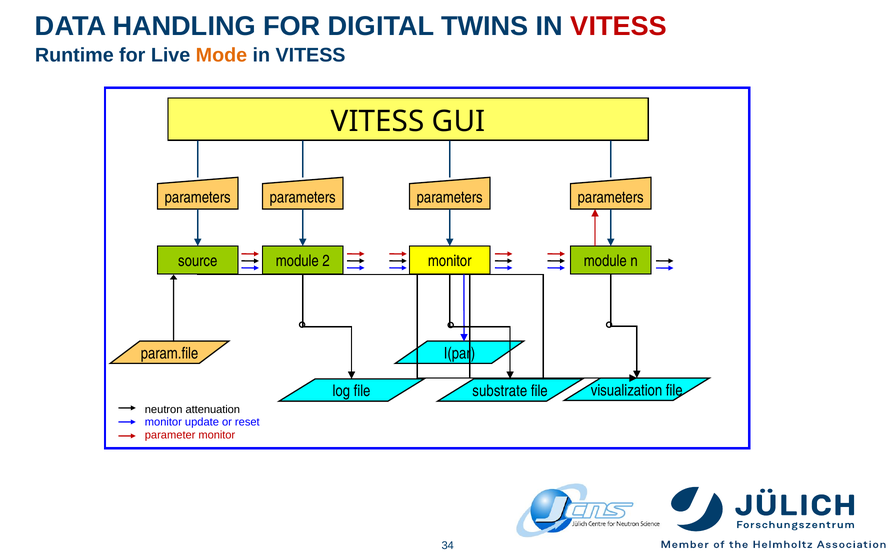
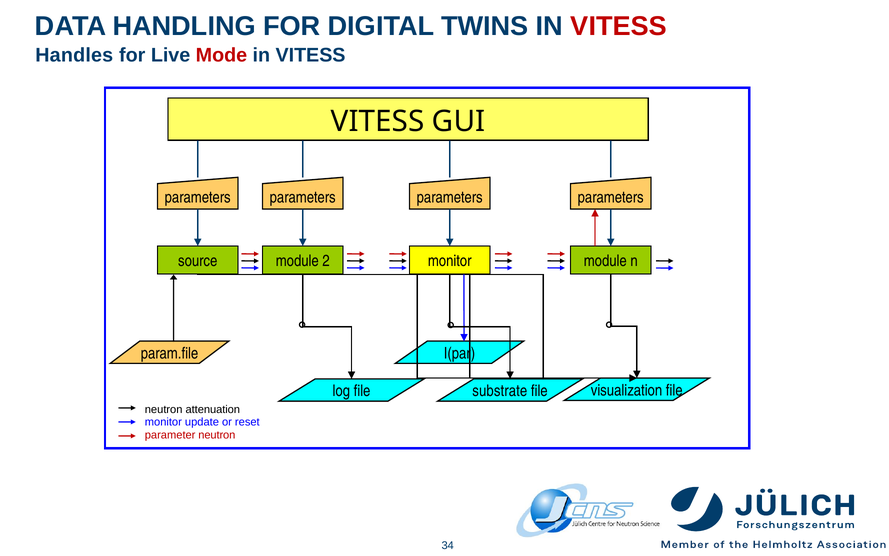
Runtime: Runtime -> Handles (74, 55)
Mode colour: orange -> red (221, 55)
parameter monitor: monitor -> neutron (217, 435)
